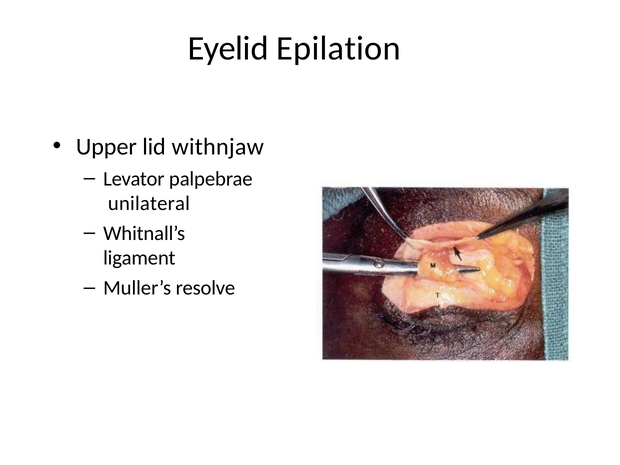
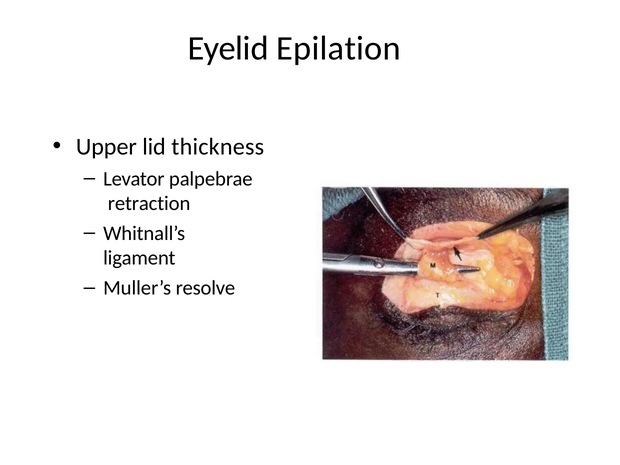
withnjaw: withnjaw -> thickness (218, 147)
unilateral: unilateral -> retraction (149, 203)
